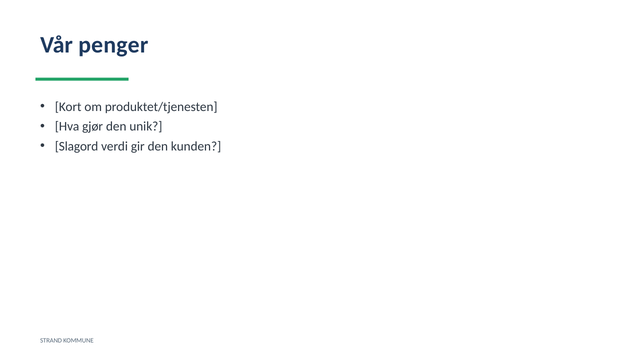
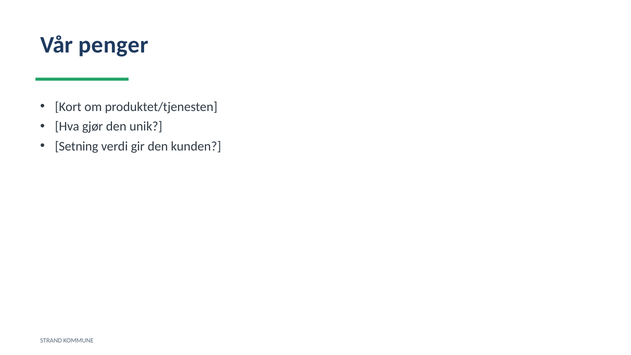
Slagord: Slagord -> Setning (77, 146)
